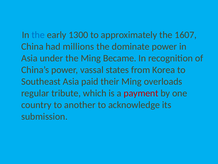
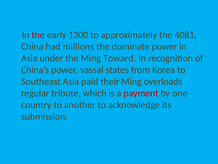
the colour: blue -> red (38, 35)
1607: 1607 -> 4081 (186, 35)
Became: Became -> Toward (120, 58)
